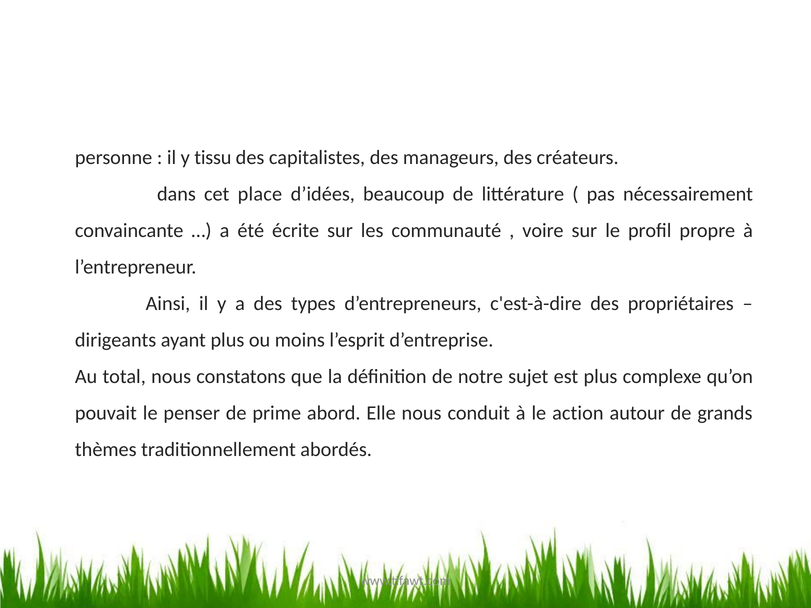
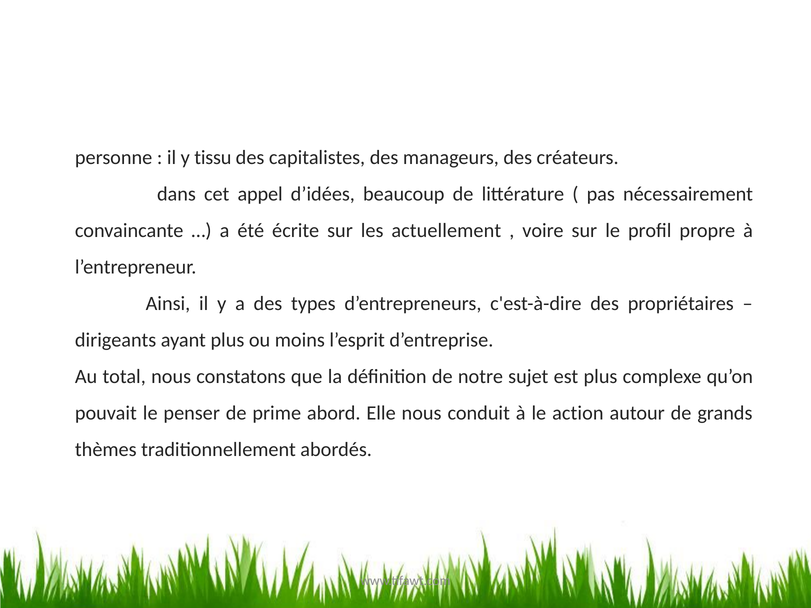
place: place -> appel (260, 194)
communauté: communauté -> actuellement (446, 231)
